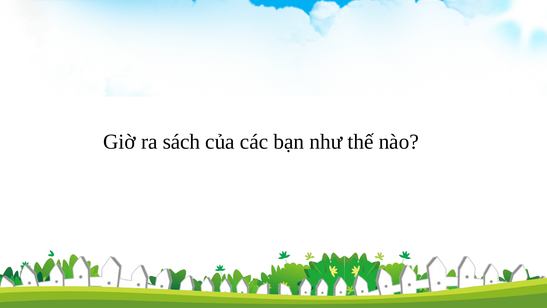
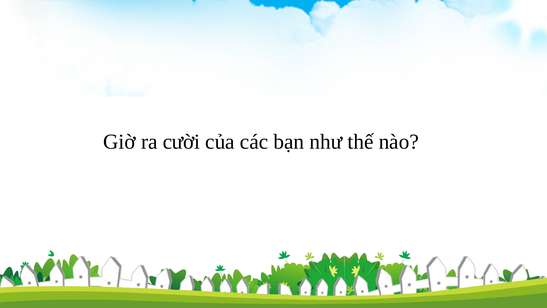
sách: sách -> cười (181, 142)
